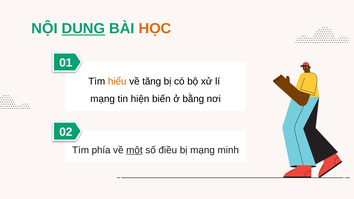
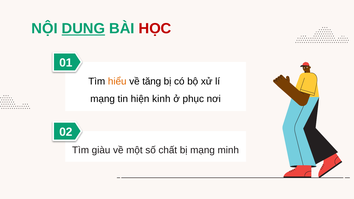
HỌC colour: orange -> red (155, 29)
biến: biến -> kinh (161, 99)
bằng: bằng -> phục (193, 99)
phía: phía -> giàu (101, 150)
một underline: present -> none (134, 150)
điều: điều -> chất (168, 150)
